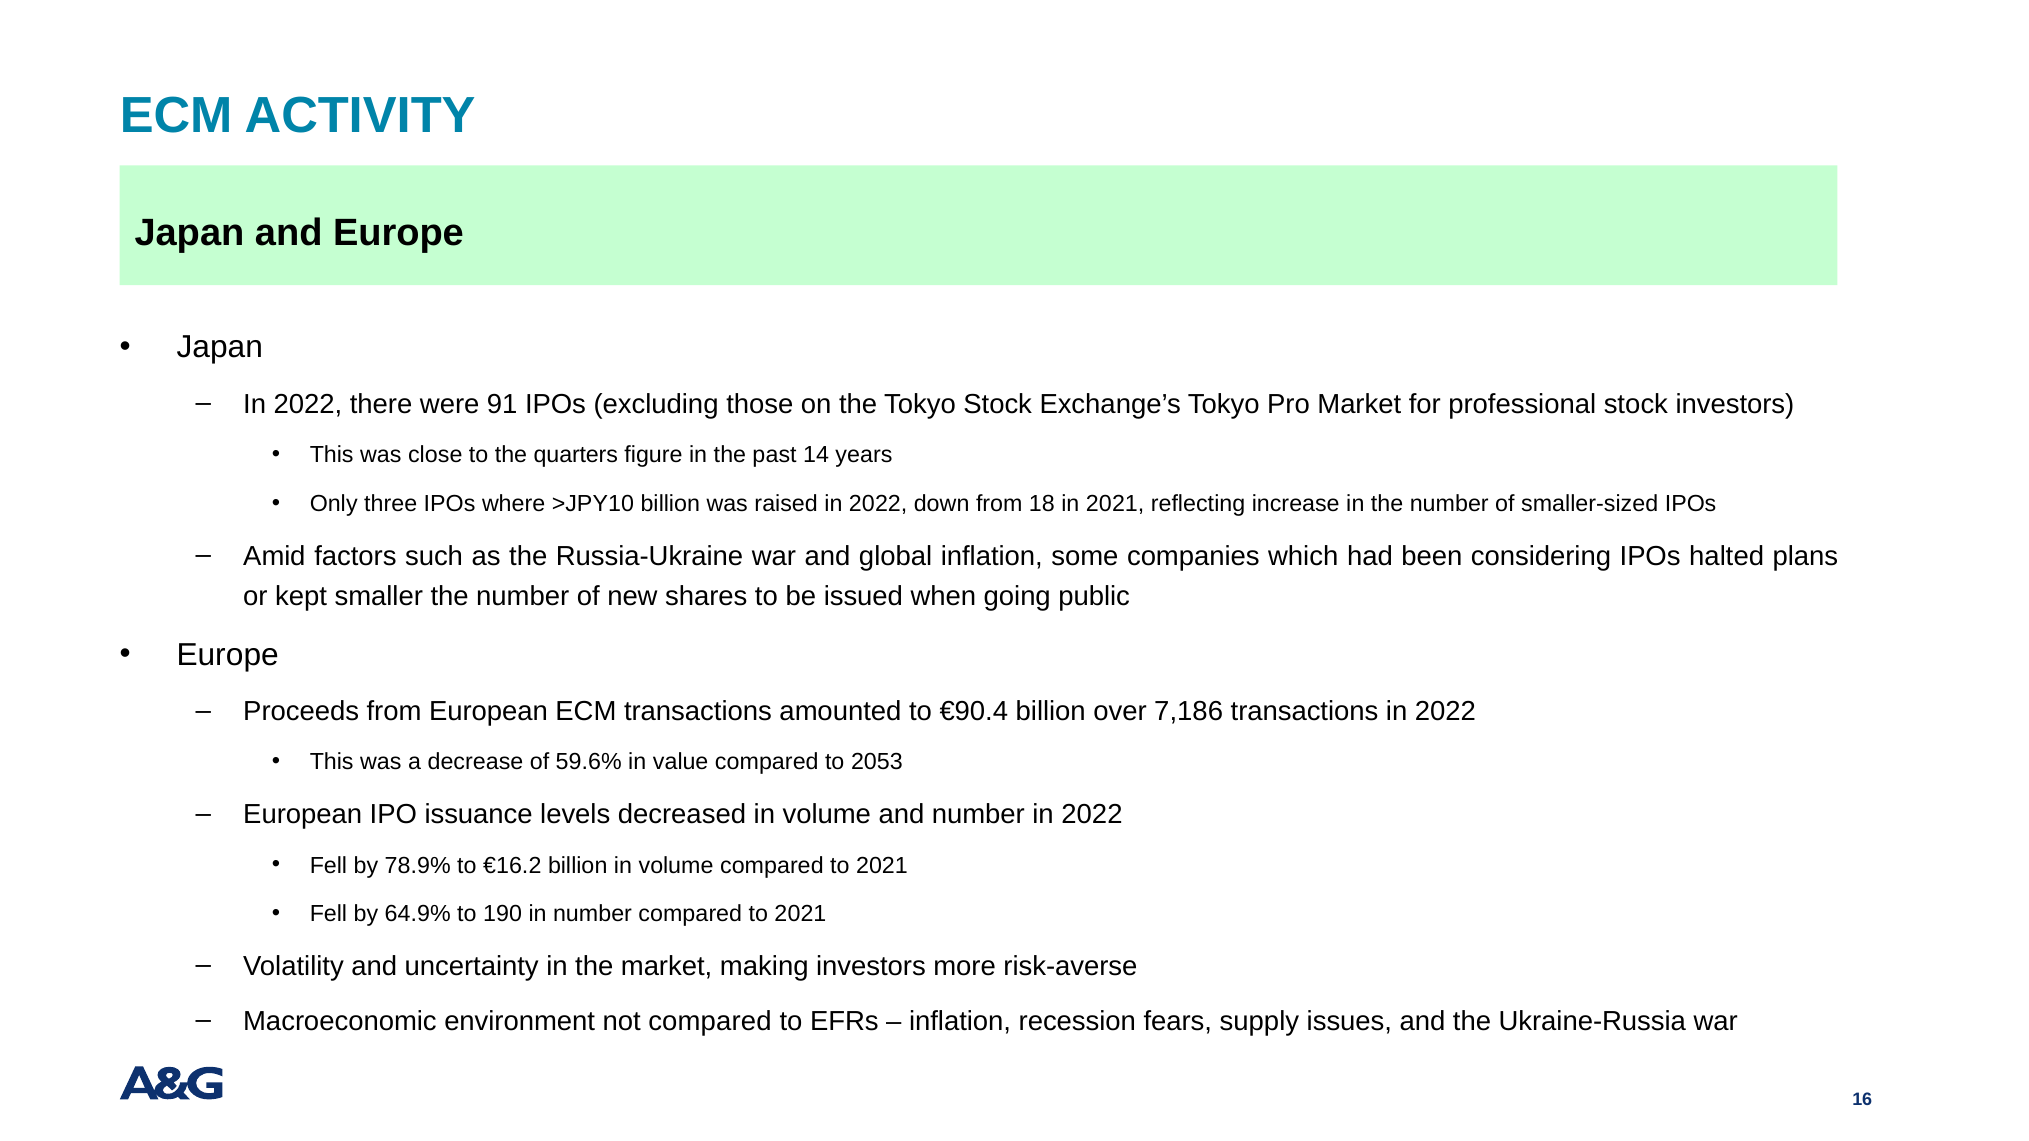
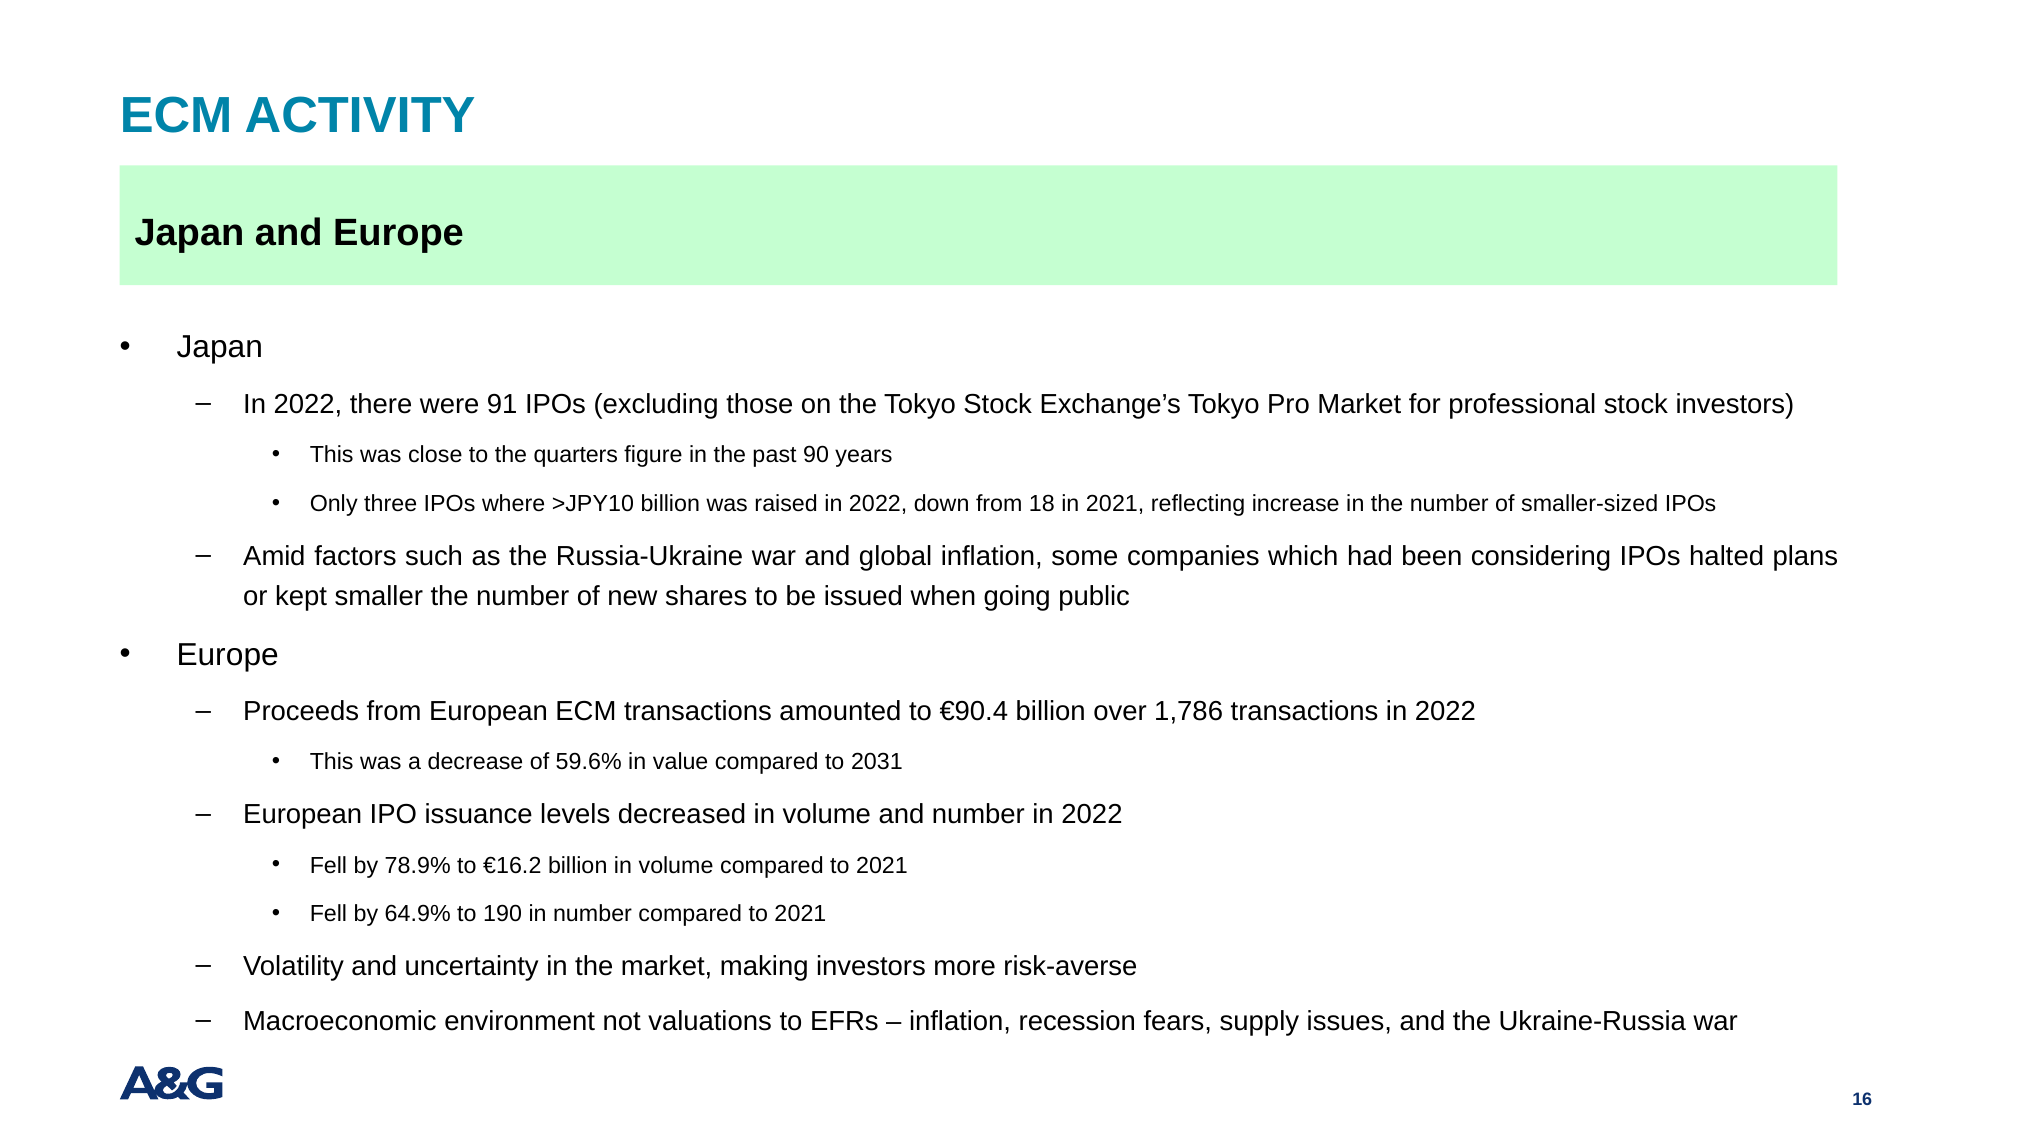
14: 14 -> 90 (816, 455)
7,186: 7,186 -> 1,786 (1189, 712)
2053: 2053 -> 2031 (877, 762)
not compared: compared -> valuations (710, 1021)
